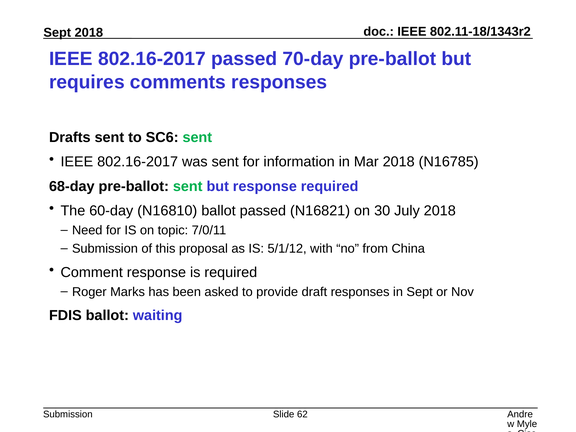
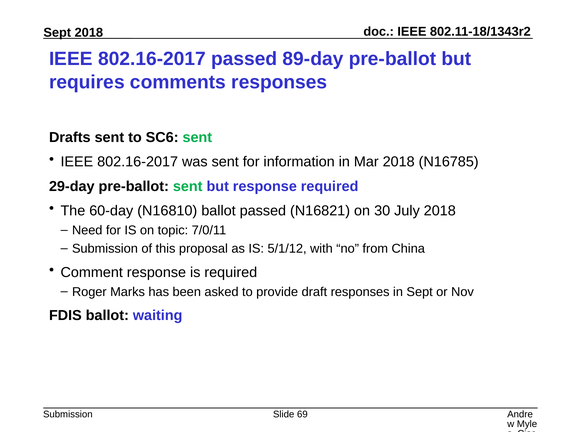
70-day: 70-day -> 89-day (313, 59)
68-day: 68-day -> 29-day (72, 186)
62: 62 -> 69 (302, 414)
